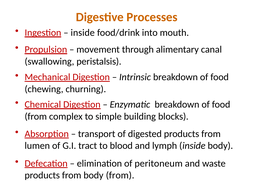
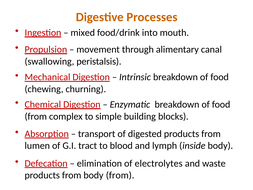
inside: inside -> mixed (83, 33)
peritoneum: peritoneum -> electrolytes (159, 163)
